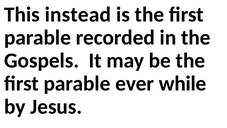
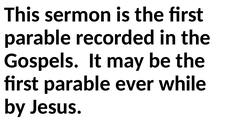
instead: instead -> sermon (78, 14)
